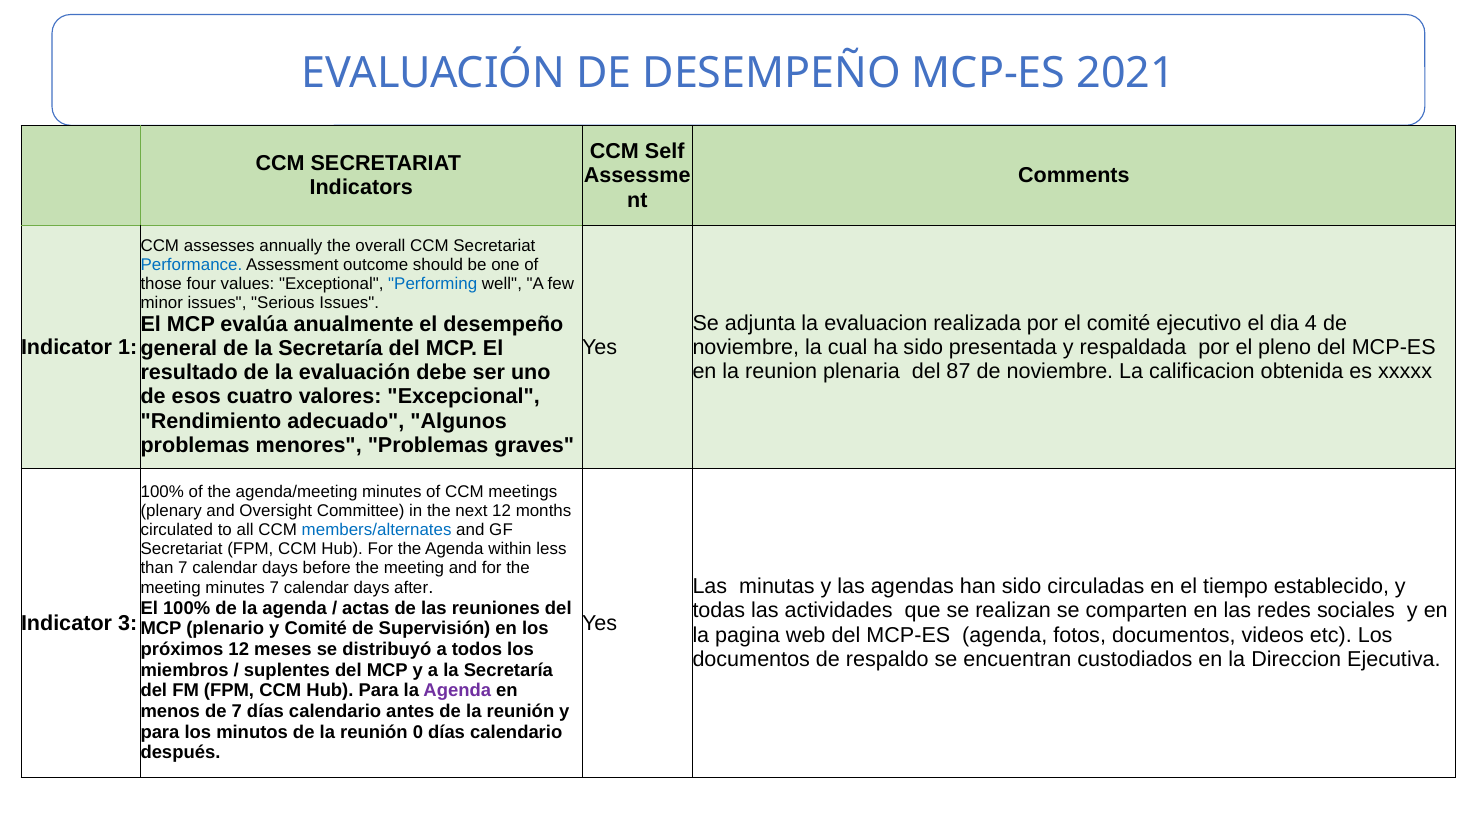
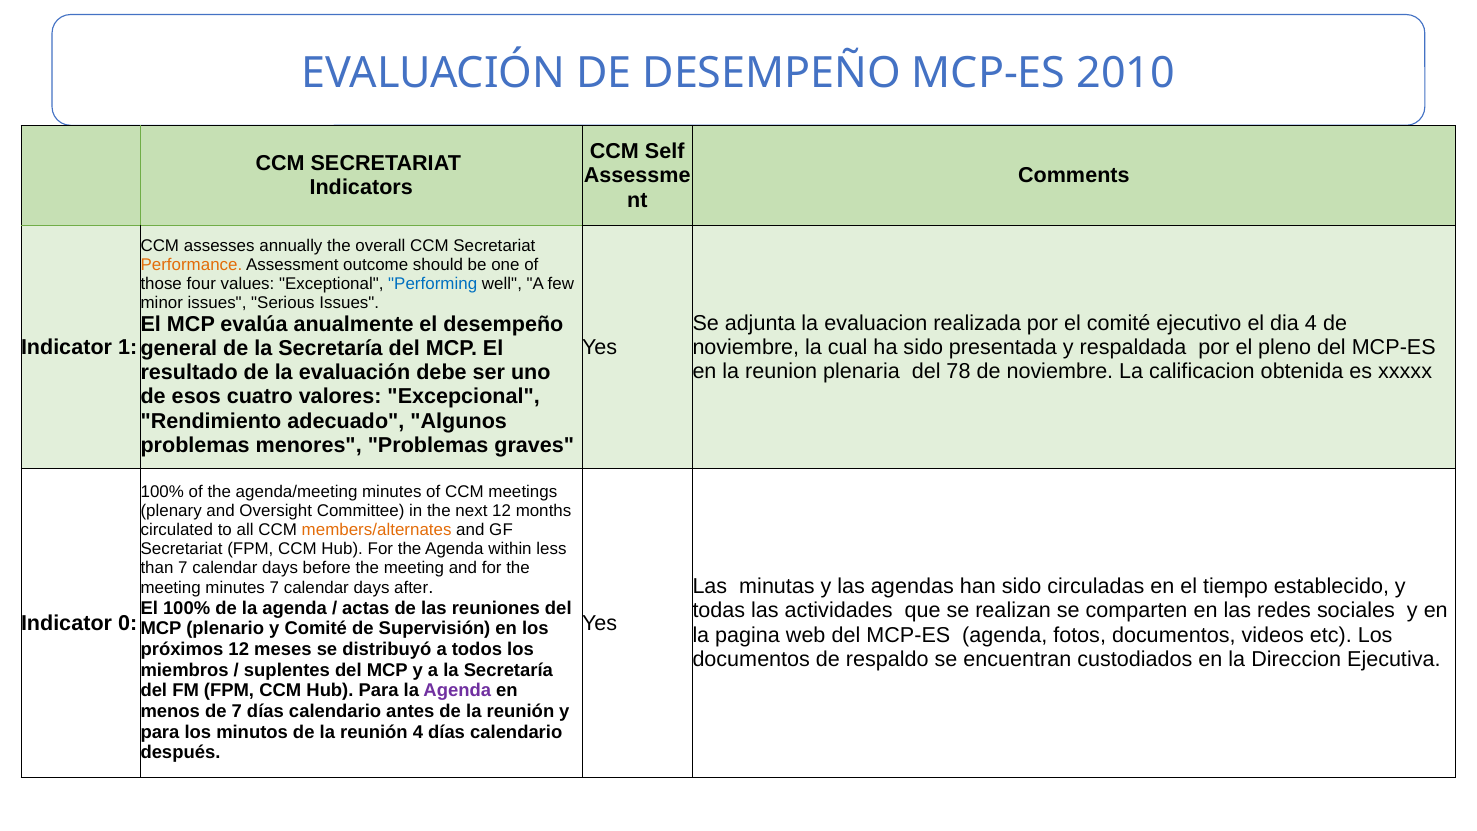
2021: 2021 -> 2010 (1126, 73)
Performance colour: blue -> orange (191, 265)
87: 87 -> 78 (959, 371)
members/alternates colour: blue -> orange (377, 530)
3: 3 -> 0 (128, 623)
reunión 0: 0 -> 4 (418, 732)
